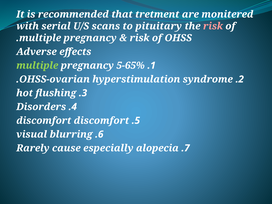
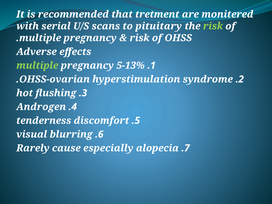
risk colour: pink -> light green (213, 26)
5-65%: 5-65% -> 5-13% (131, 65)
Disorders: Disorders -> Androgen (41, 107)
discomfort: discomfort -> tenderness (44, 121)
